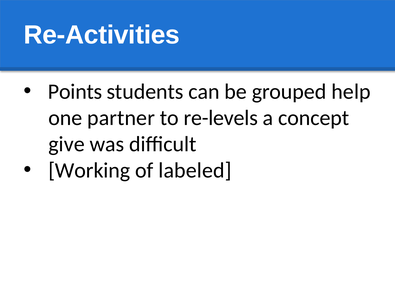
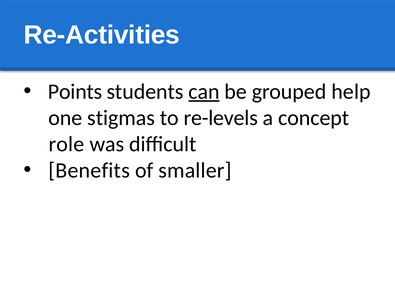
can underline: none -> present (204, 92)
partner: partner -> stigmas (121, 118)
give: give -> role (66, 144)
Working: Working -> Benefits (89, 171)
labeled: labeled -> smaller (195, 171)
